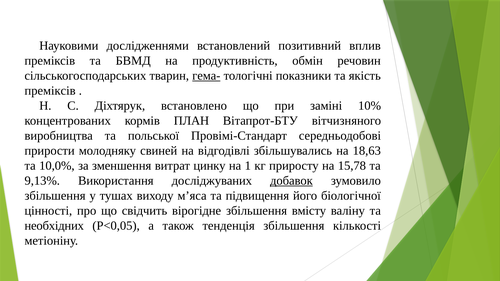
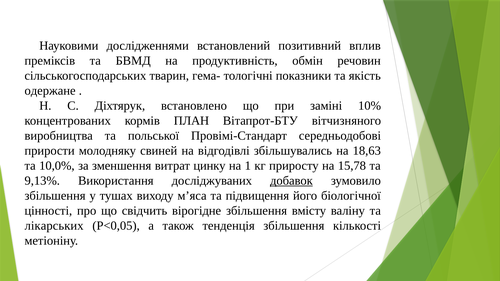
гема- underline: present -> none (206, 76)
преміксів: преміксів -> одержане (50, 91)
необхідних: необхідних -> лікарських (54, 226)
